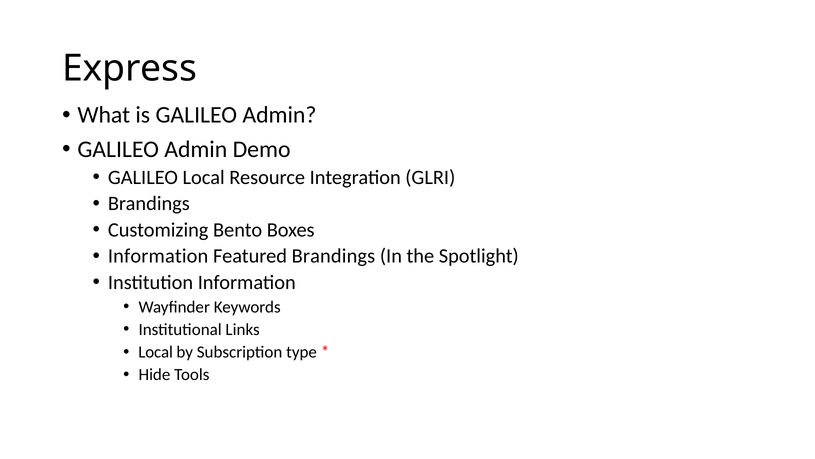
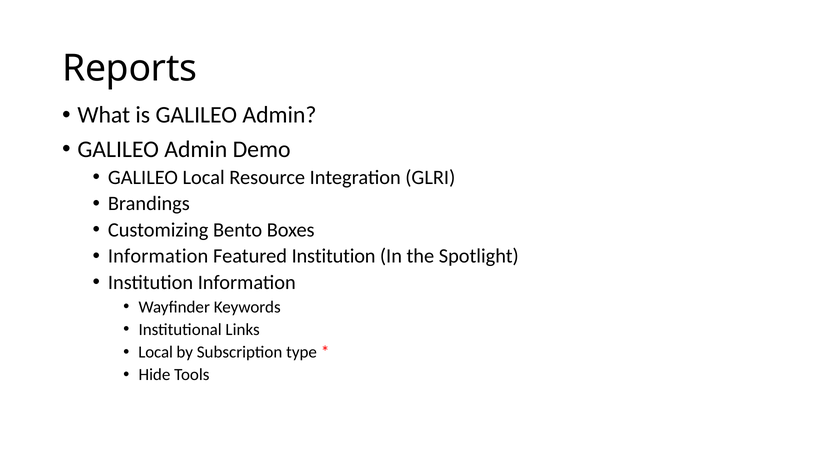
Express: Express -> Reports (130, 68)
Featured Brandings: Brandings -> Institution (334, 256)
